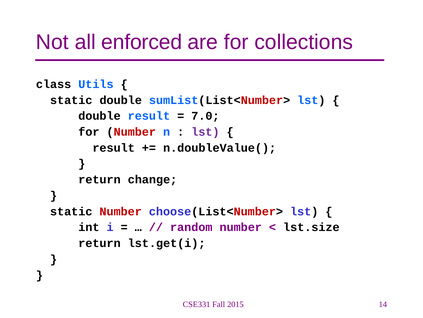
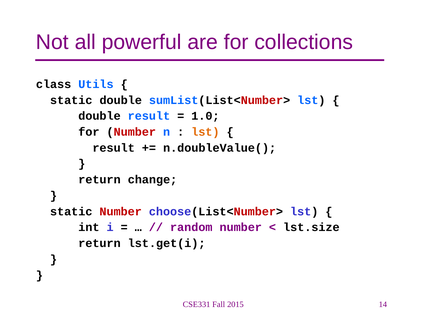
enforced: enforced -> powerful (142, 42)
7.0: 7.0 -> 1.0 (205, 116)
lst colour: purple -> orange (205, 132)
